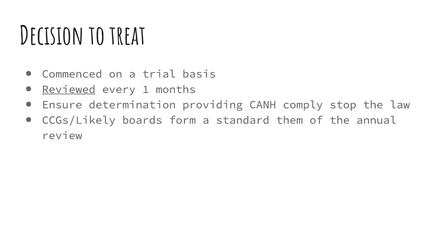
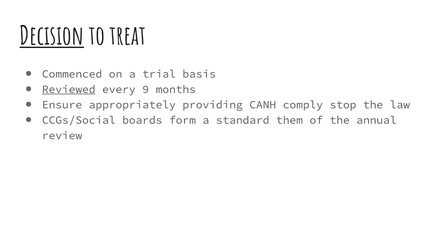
Decision underline: none -> present (52, 36)
1: 1 -> 9 (146, 89)
determination: determination -> appropriately (132, 105)
CCGs/Likely: CCGs/Likely -> CCGs/Social (79, 120)
